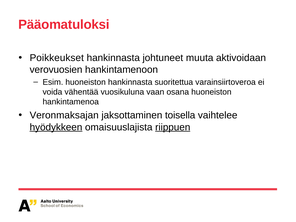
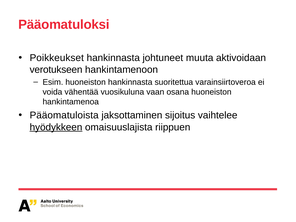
verovuosien: verovuosien -> verotukseen (56, 70)
Veronmaksajan: Veronmaksajan -> Pääomatuloista (64, 115)
toisella: toisella -> sijoitus (180, 115)
riippuen underline: present -> none (173, 127)
